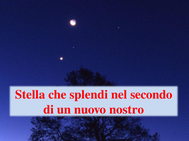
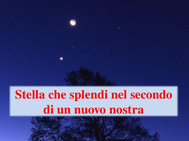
nostro: nostro -> nostra (127, 110)
